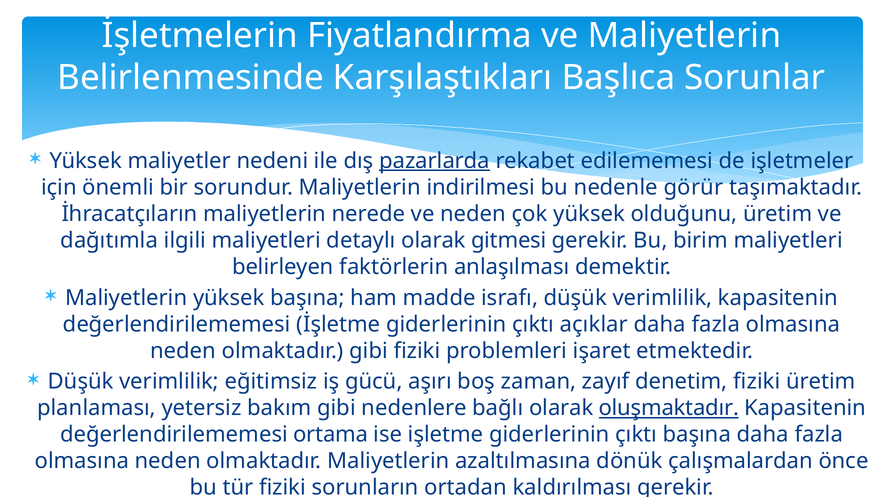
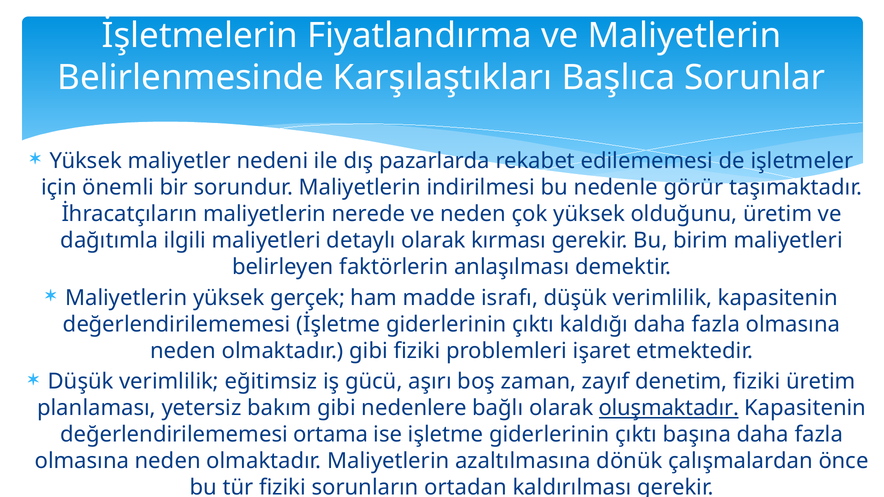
pazarlarda underline: present -> none (435, 161)
gitmesi: gitmesi -> kırması (509, 240)
yüksek başına: başına -> gerçek (308, 298)
açıklar: açıklar -> kaldığı (594, 324)
